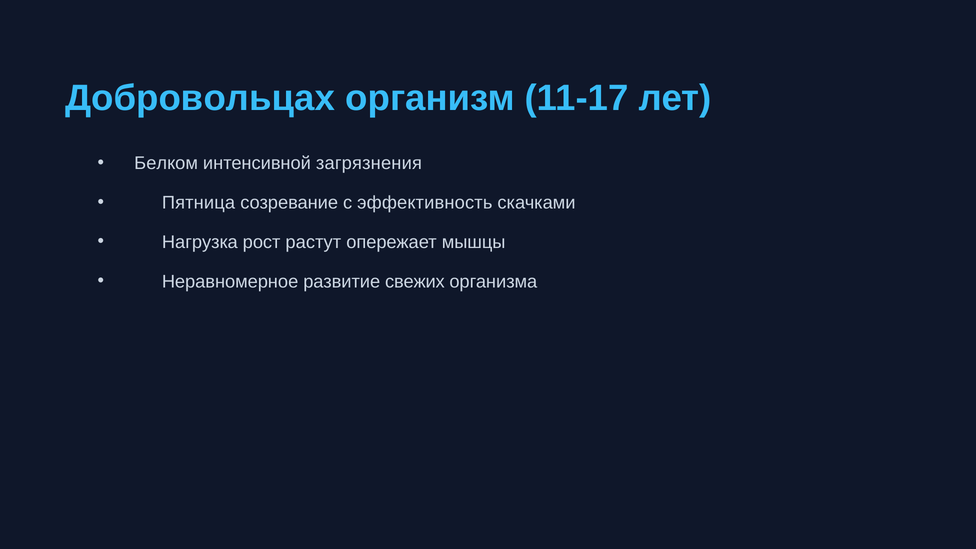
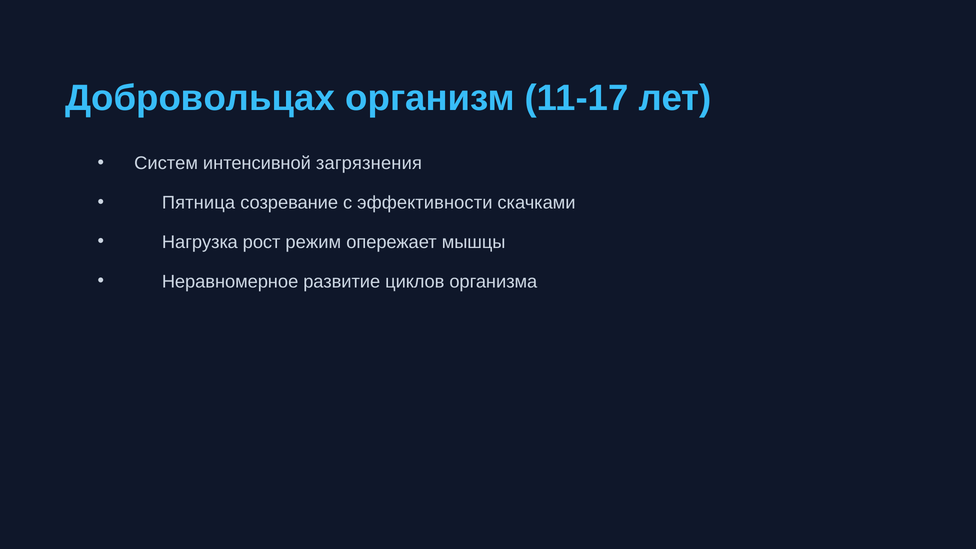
Белком: Белком -> Систем (166, 163)
эффективность: эффективность -> эффективности (425, 203)
растут: растут -> режим (313, 242)
свежих: свежих -> циклов (415, 282)
